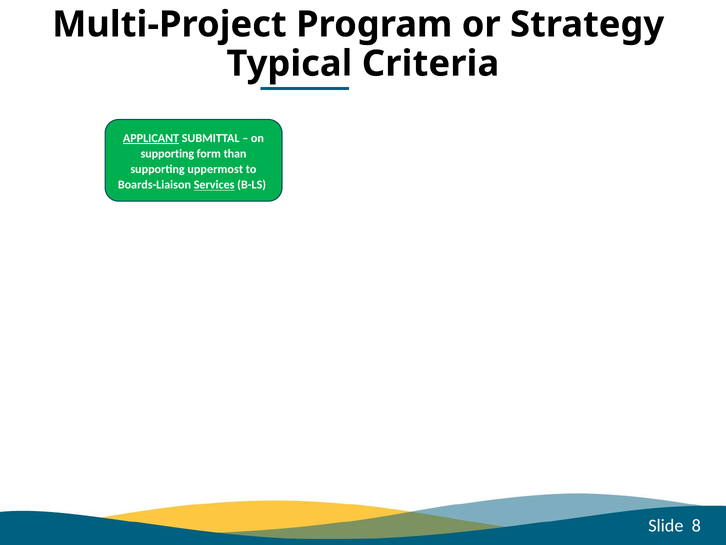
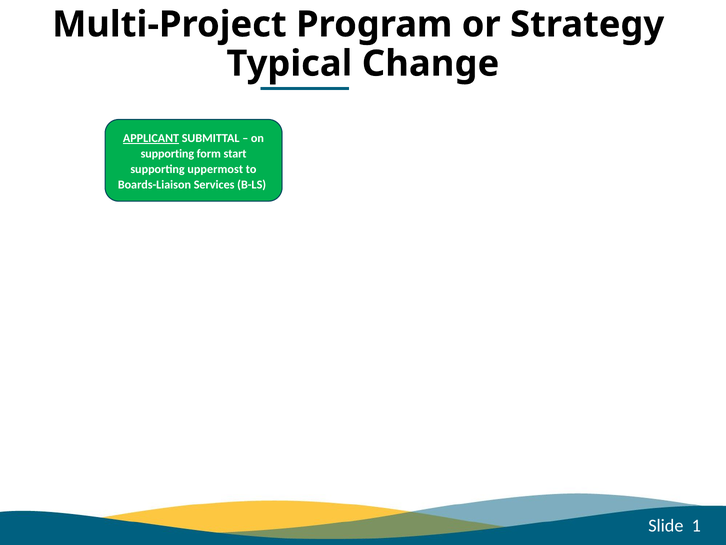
Criteria: Criteria -> Change (431, 64)
than: than -> start (235, 154)
Services underline: present -> none (214, 185)
8: 8 -> 1 (696, 525)
